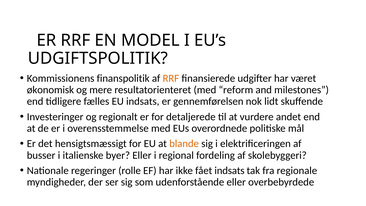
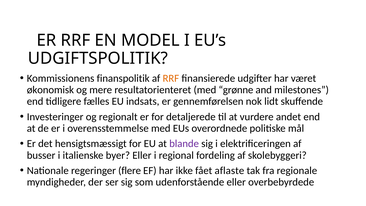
reform: reform -> grønne (236, 90)
blande colour: orange -> purple (184, 144)
rolle: rolle -> flere (130, 170)
fået indsats: indsats -> aflaste (229, 170)
